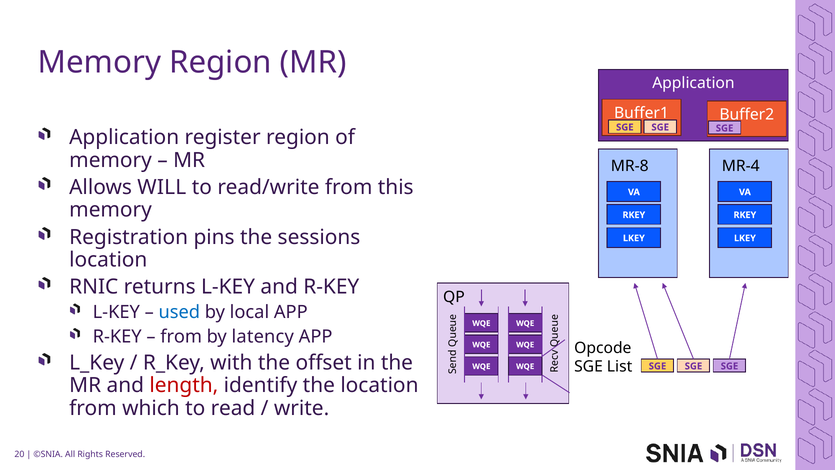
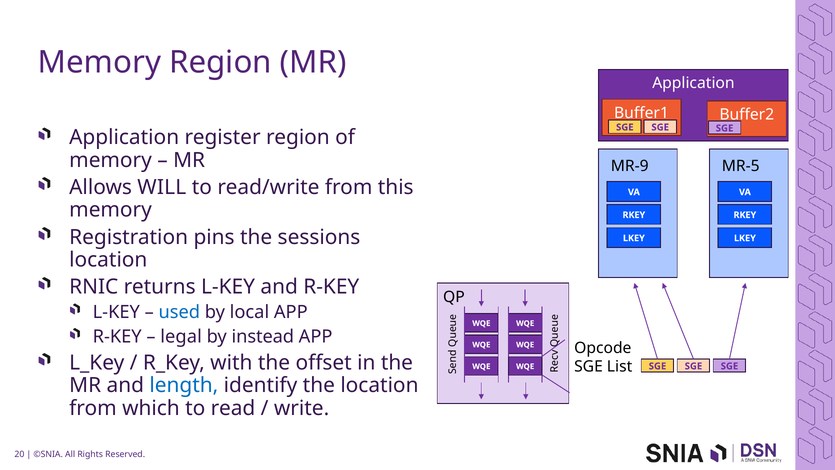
MR-8: MR-8 -> MR-9 (630, 166)
MR-4: MR-4 -> MR-5 (741, 166)
from: from -> legal (181, 337)
latency: latency -> instead (263, 337)
length colour: red -> blue (184, 385)
